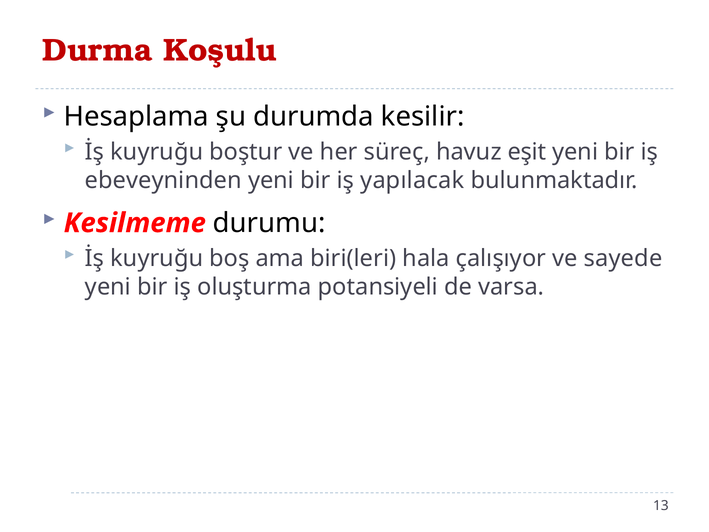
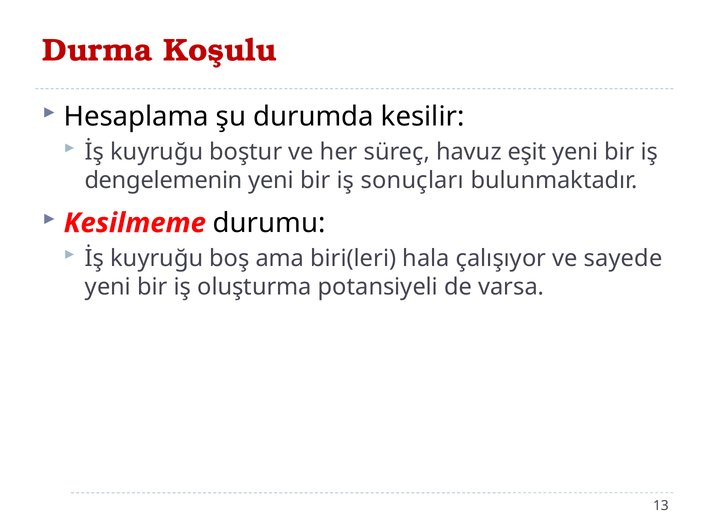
ebeveyninden: ebeveyninden -> dengelemenin (164, 180)
yapılacak: yapılacak -> sonuçları (412, 180)
